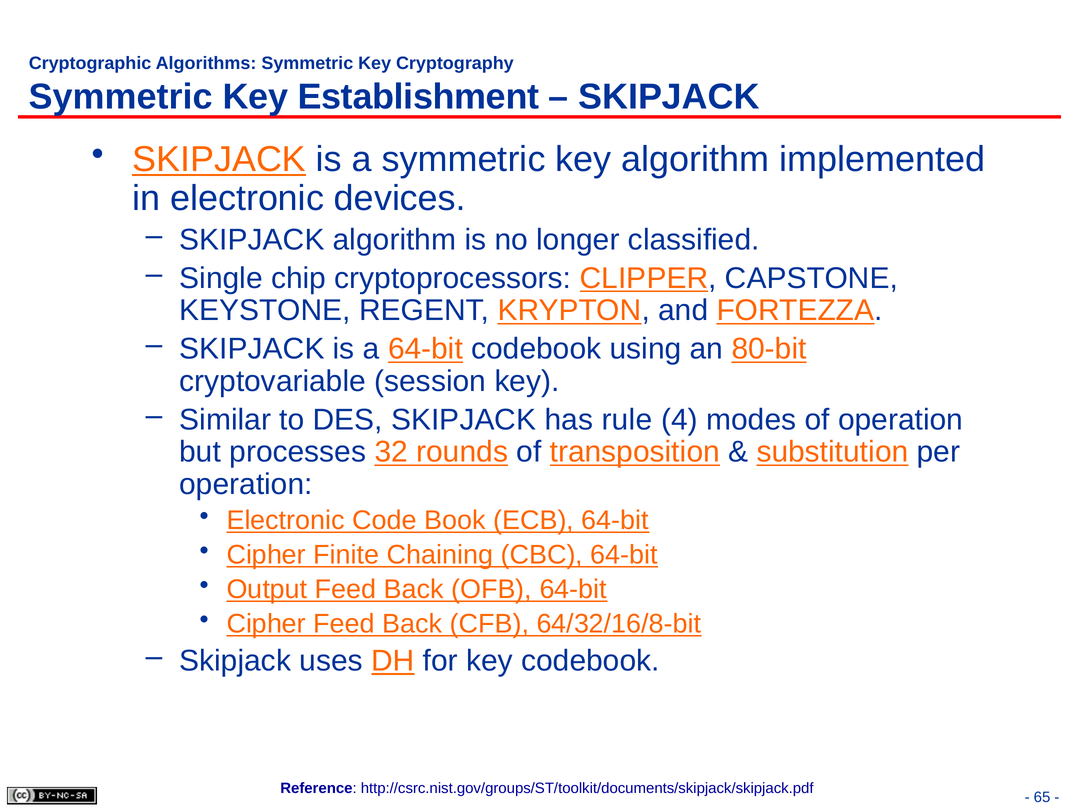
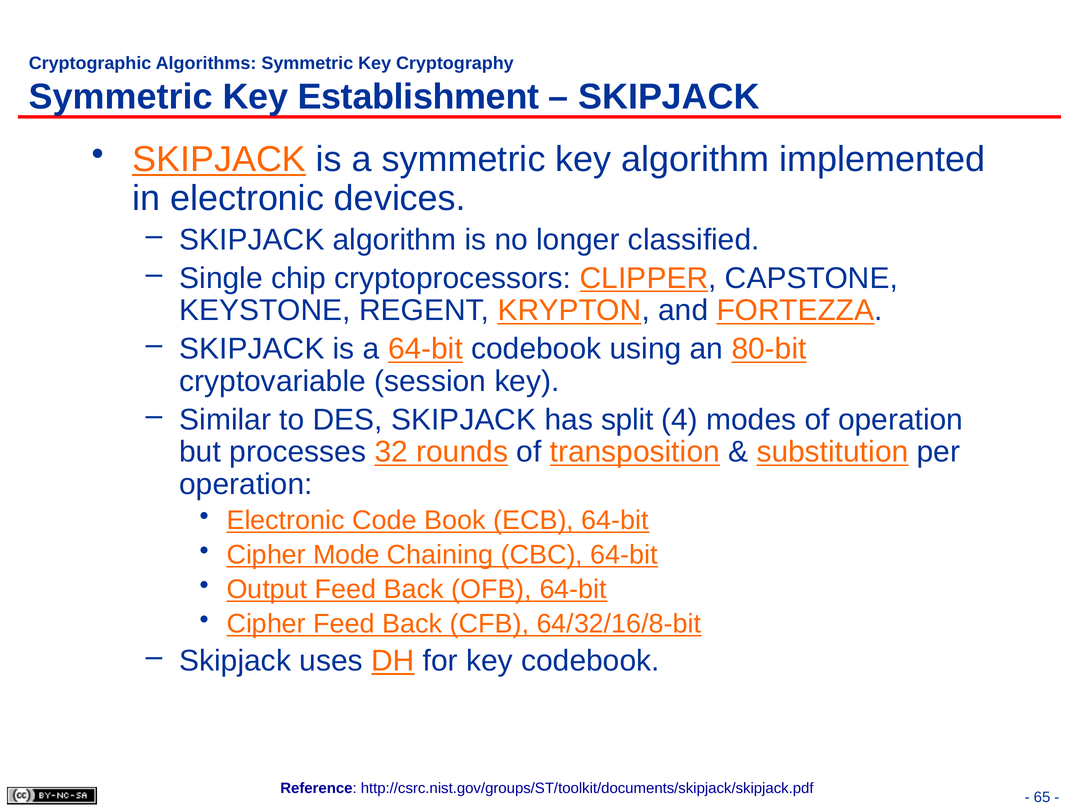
rule: rule -> split (627, 420)
Finite: Finite -> Mode (346, 555)
